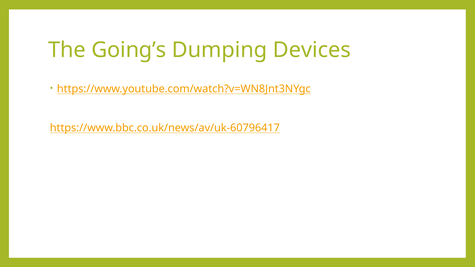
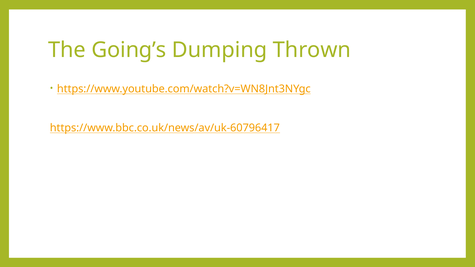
Devices: Devices -> Thrown (312, 50)
